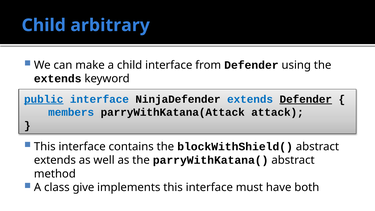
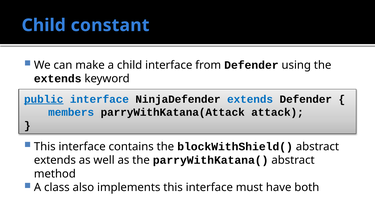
arbitrary: arbitrary -> constant (110, 25)
Defender underline: present -> none (306, 99)
give: give -> also (83, 187)
